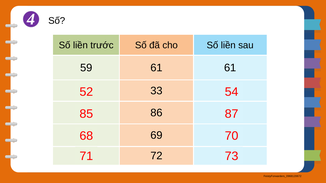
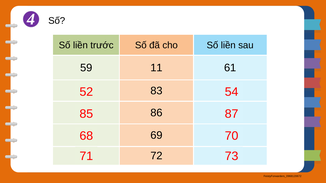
59 61: 61 -> 11 (156, 68)
33: 33 -> 83 (156, 91)
